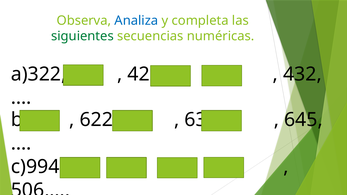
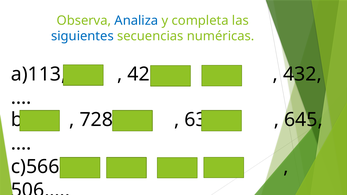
siguientes colour: green -> blue (82, 36)
a)322: a)322 -> a)113 (39, 74)
622: 622 -> 728 (96, 120)
c)994: c)994 -> c)566 (38, 167)
